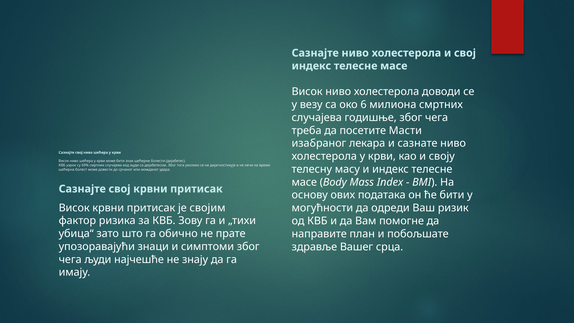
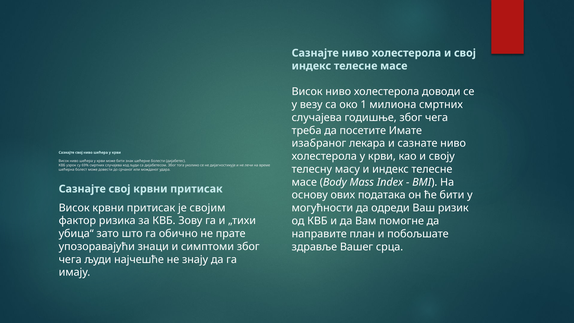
6: 6 -> 1 (363, 105)
Масти: Масти -> Имате (405, 130)
